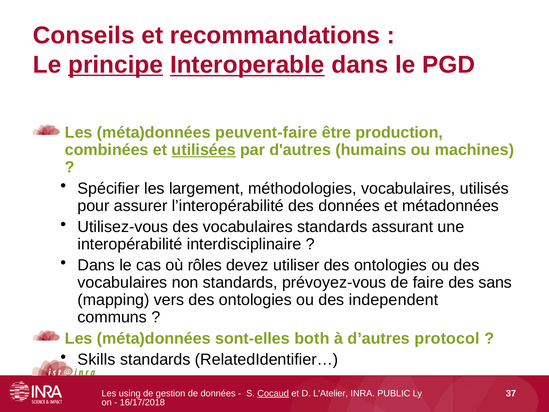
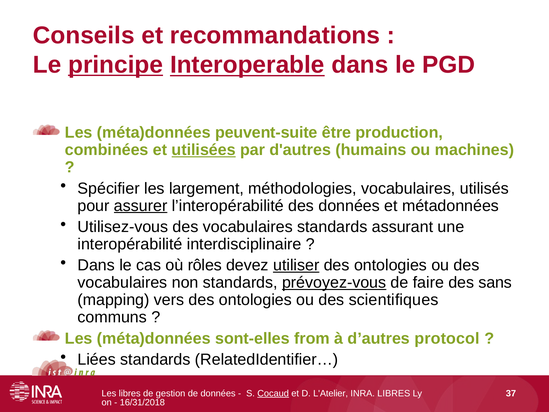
peuvent-faire: peuvent-faire -> peuvent-suite (266, 133)
assurer underline: none -> present (141, 206)
utiliser underline: none -> present (296, 265)
prévoyez-vous underline: none -> present (334, 282)
independent: independent -> scientifiques (394, 300)
both: both -> from (312, 338)
Skills: Skills -> Liées (97, 359)
Les using: using -> libres (130, 393)
INRA PUBLIC: PUBLIC -> LIBRES (394, 393)
16/17/2018: 16/17/2018 -> 16/31/2018 (142, 402)
